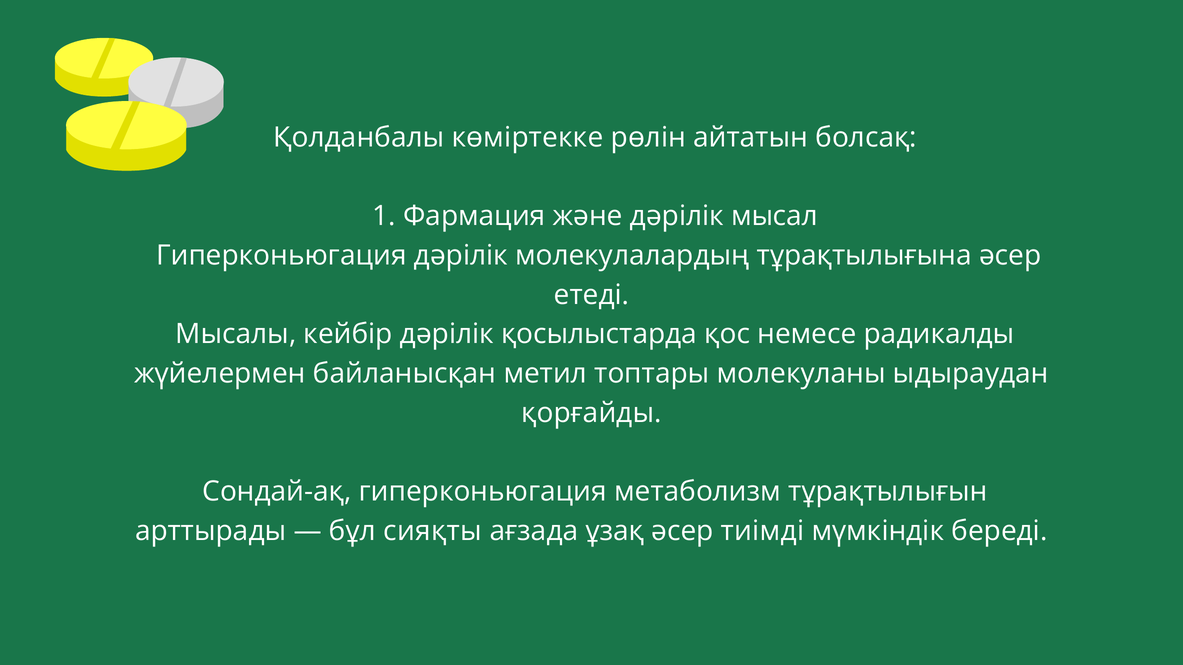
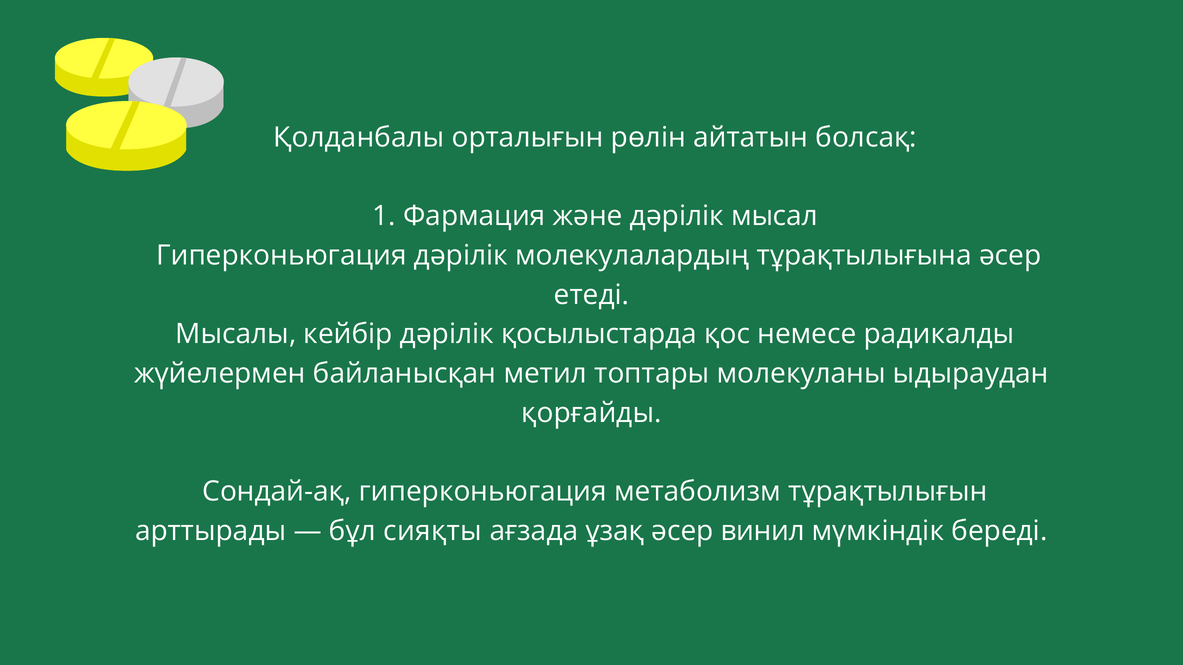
көміртекке: көміртекке -> орталығын (528, 137)
тиімді: тиімді -> винил (763, 531)
